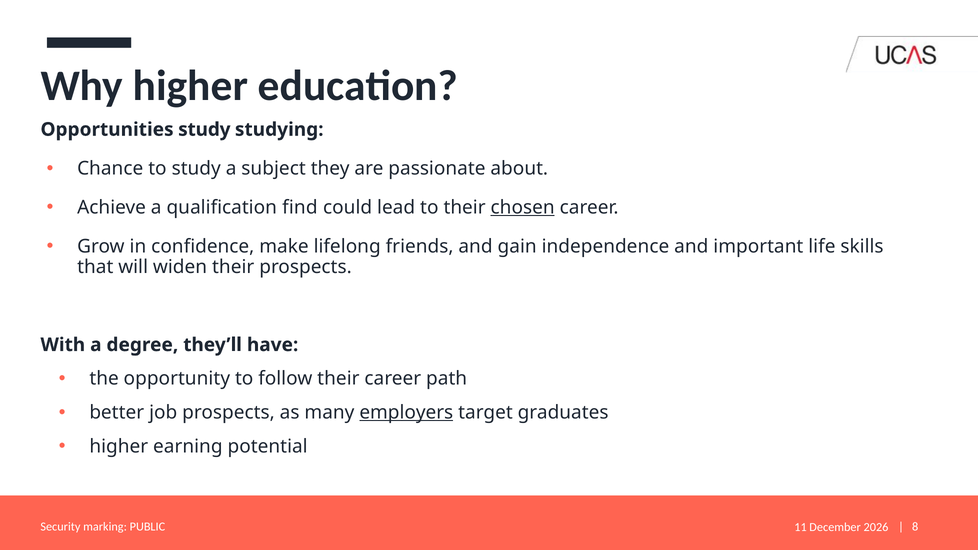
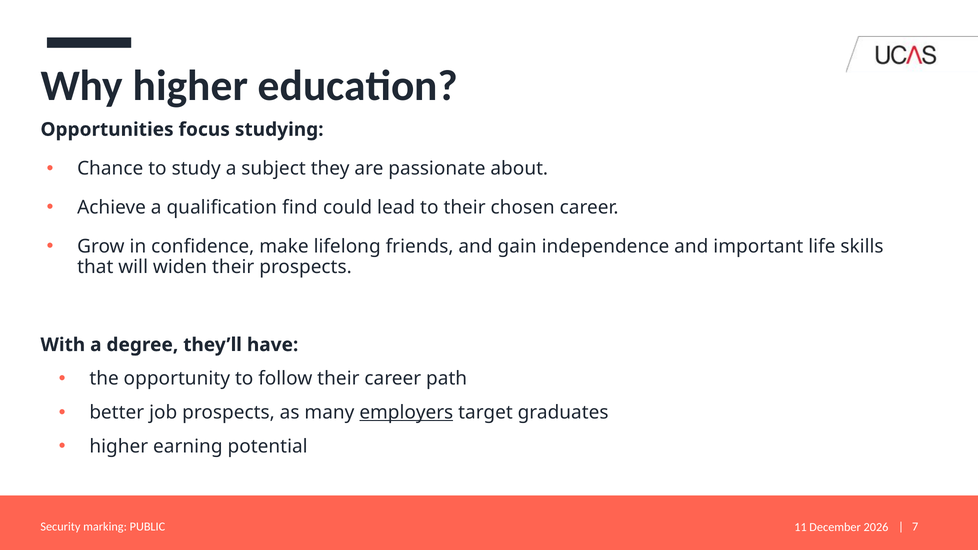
Opportunities study: study -> focus (204, 130)
chosen underline: present -> none (523, 207)
8: 8 -> 7 (915, 527)
